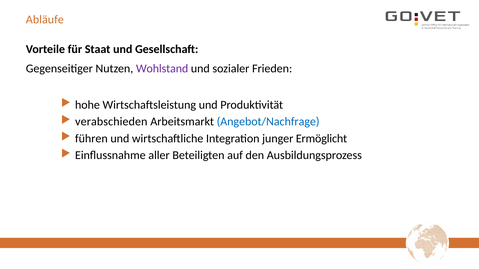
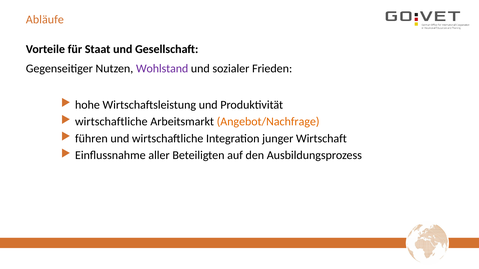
verabschieden: verabschieden -> wirtschaftliche (111, 122)
Angebot/Nachfrage colour: blue -> orange (268, 122)
Ermöglicht: Ermöglicht -> Wirtschaft (321, 139)
